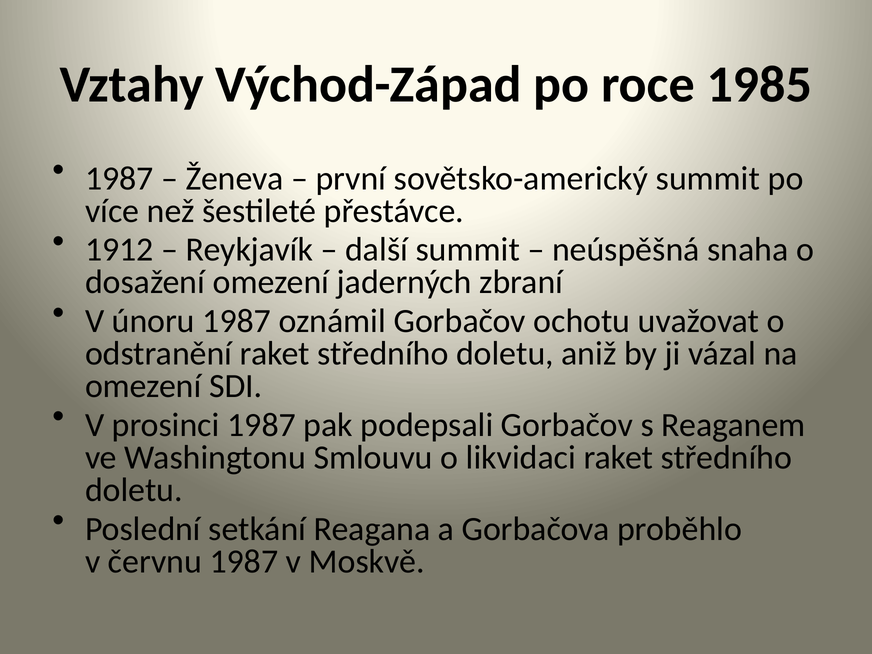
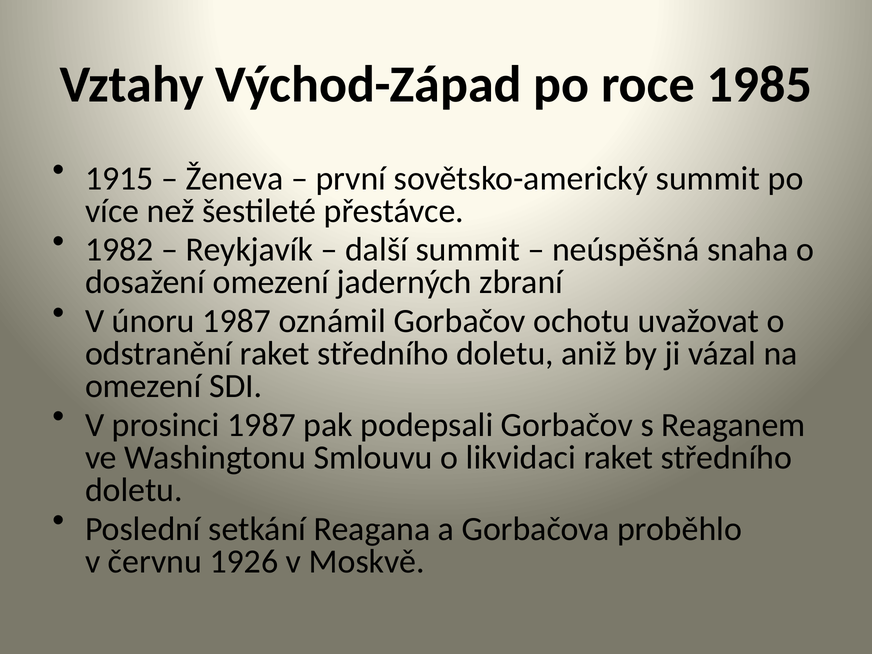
1987: 1987 -> 1915 (119, 178)
1912: 1912 -> 1982 (119, 250)
červnu 1987: 1987 -> 1926 (244, 561)
